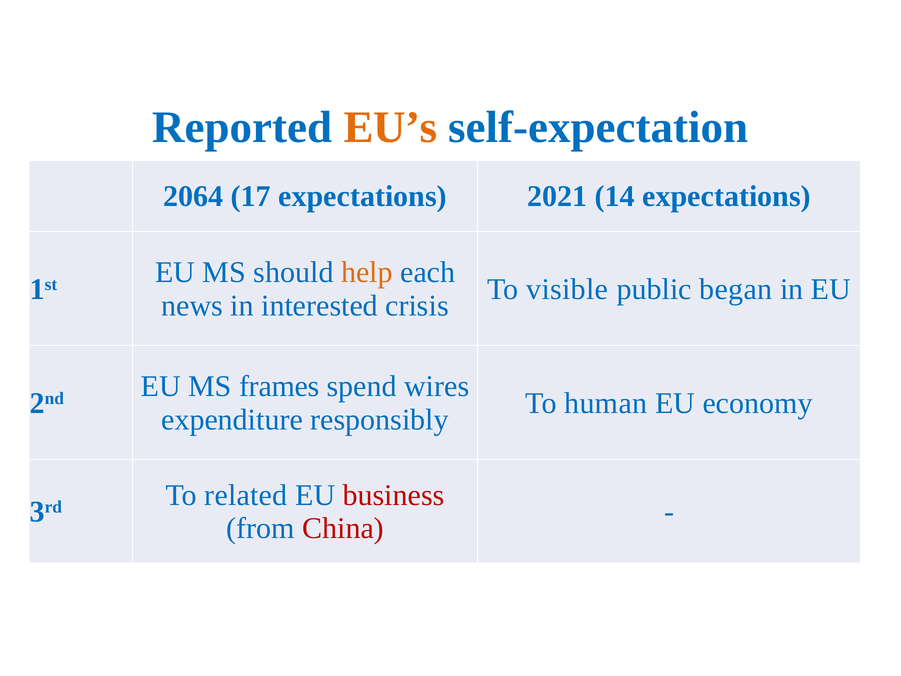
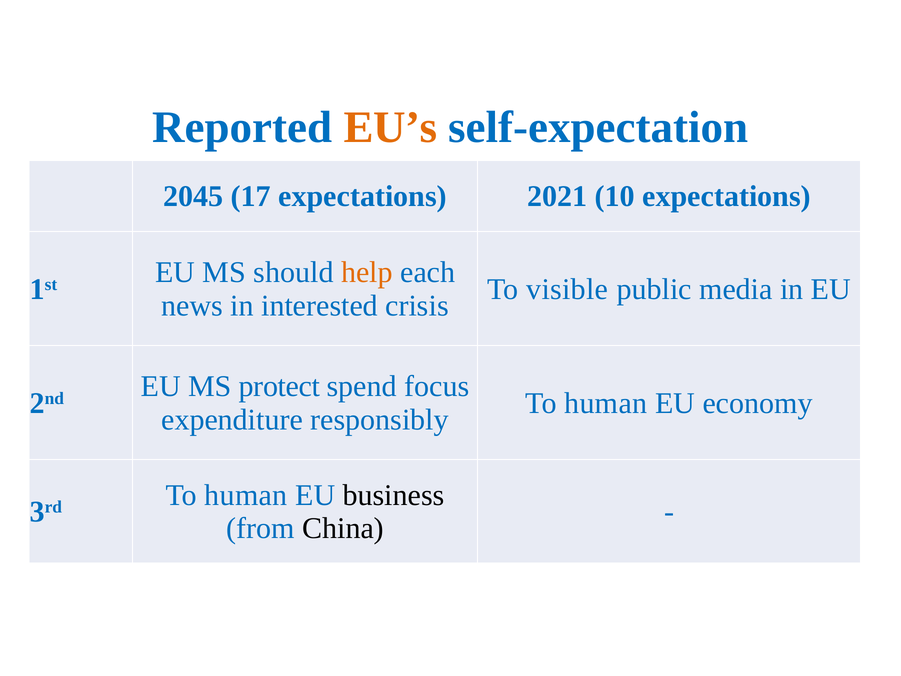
2064: 2064 -> 2045 (193, 196)
14: 14 -> 10 (615, 196)
began: began -> media (736, 289)
frames: frames -> protect (279, 386)
wires: wires -> focus (437, 386)
related: related -> human (246, 495)
business colour: red -> black (394, 495)
China colour: red -> black (343, 528)
